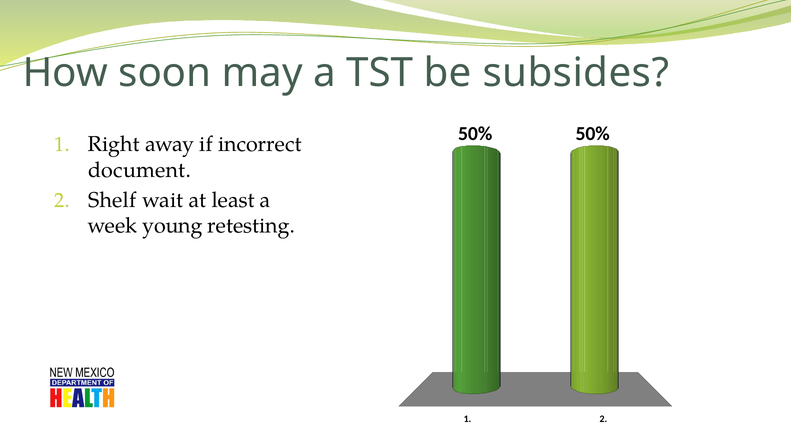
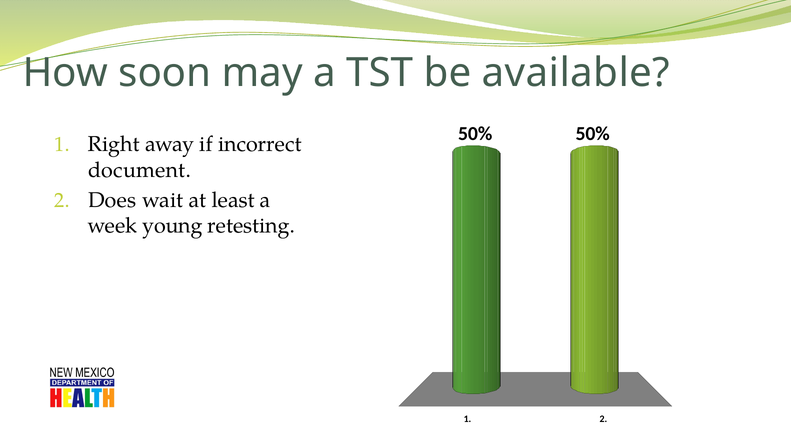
subsides: subsides -> available (576, 73)
Shelf: Shelf -> Does (112, 200)
